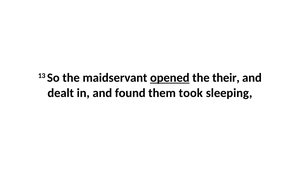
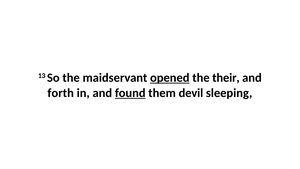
dealt: dealt -> forth (61, 93)
found underline: none -> present (130, 93)
took: took -> devil (191, 93)
